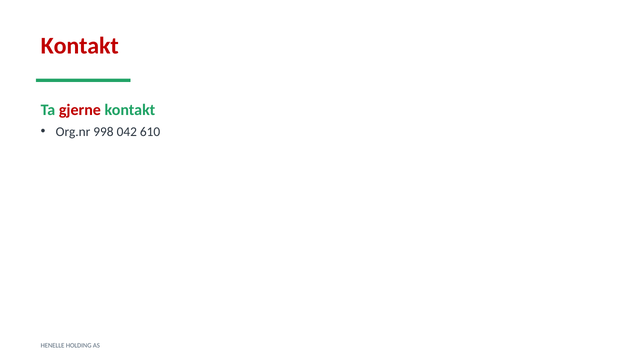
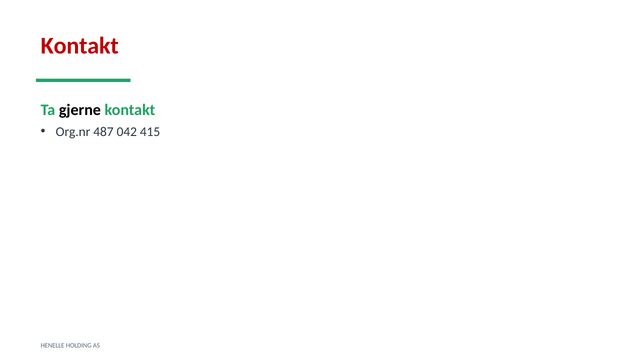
gjerne colour: red -> black (80, 110)
998: 998 -> 487 (103, 132)
610: 610 -> 415 (150, 132)
